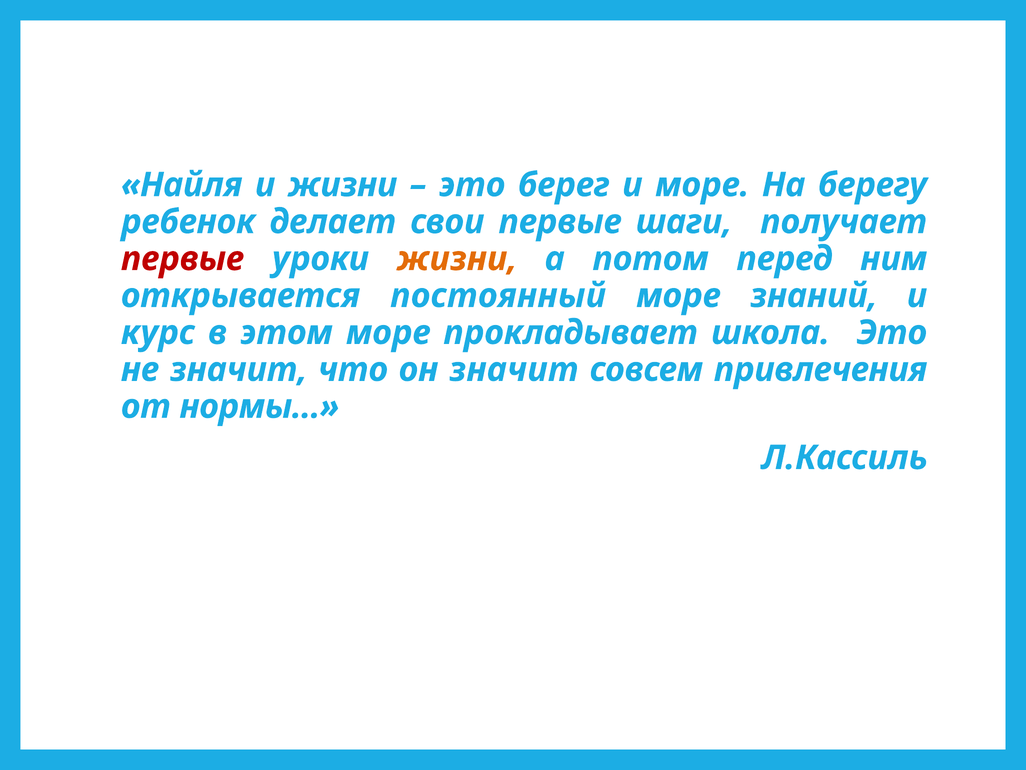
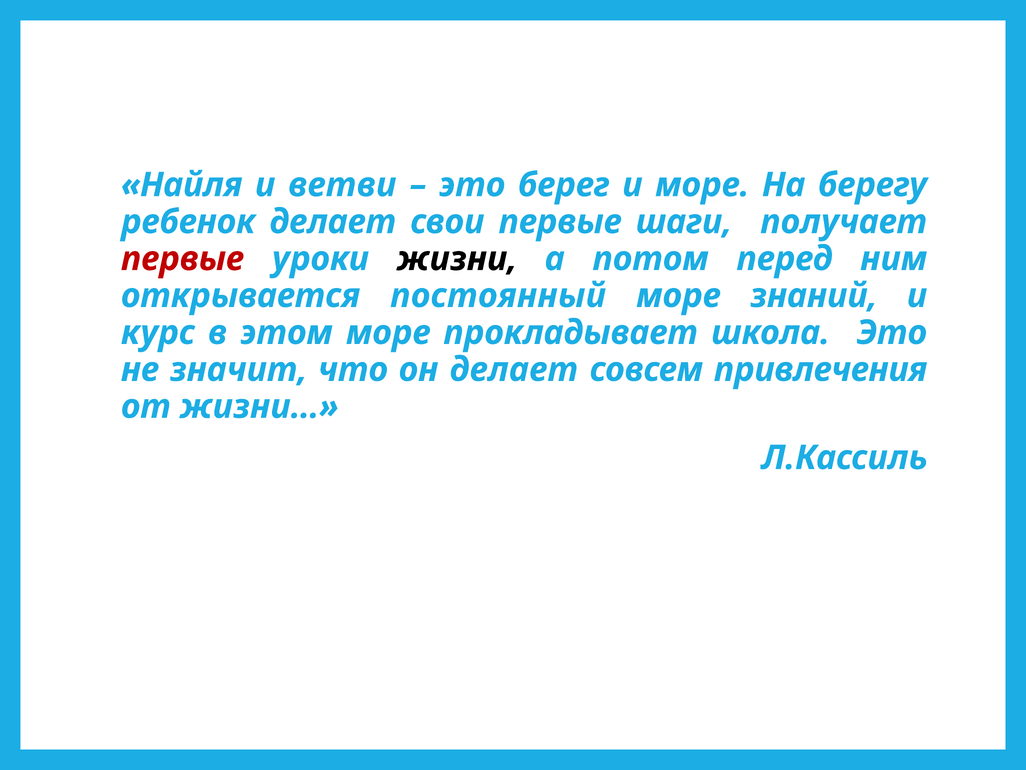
и жизни: жизни -> ветви (342, 185)
жизни colour: orange -> black (457, 259)
он значит: значит -> делает (514, 369)
нормы…: нормы… -> жизни… (259, 406)
